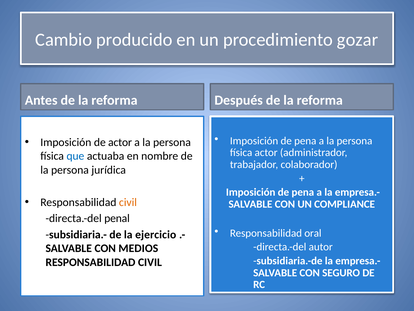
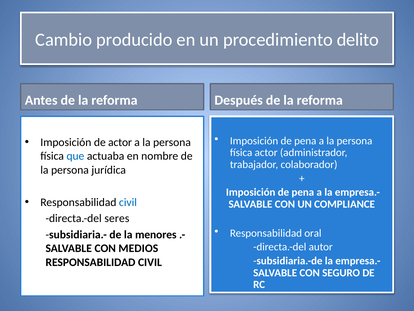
gozar: gozar -> delito (358, 40)
civil colour: orange -> blue (128, 202)
penal: penal -> seres (117, 218)
ejercicio: ejercicio -> menores (156, 234)
